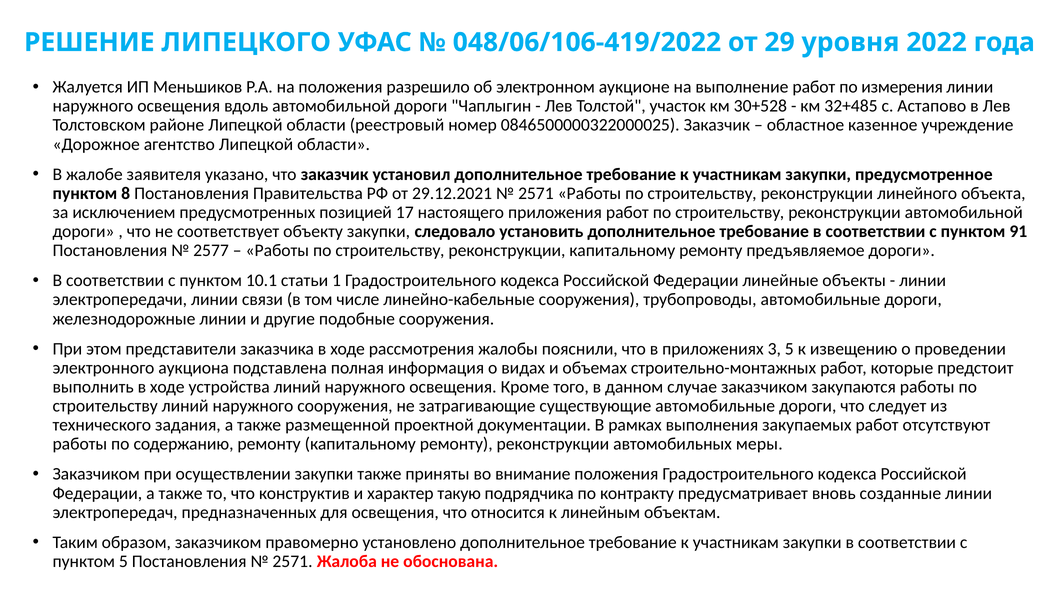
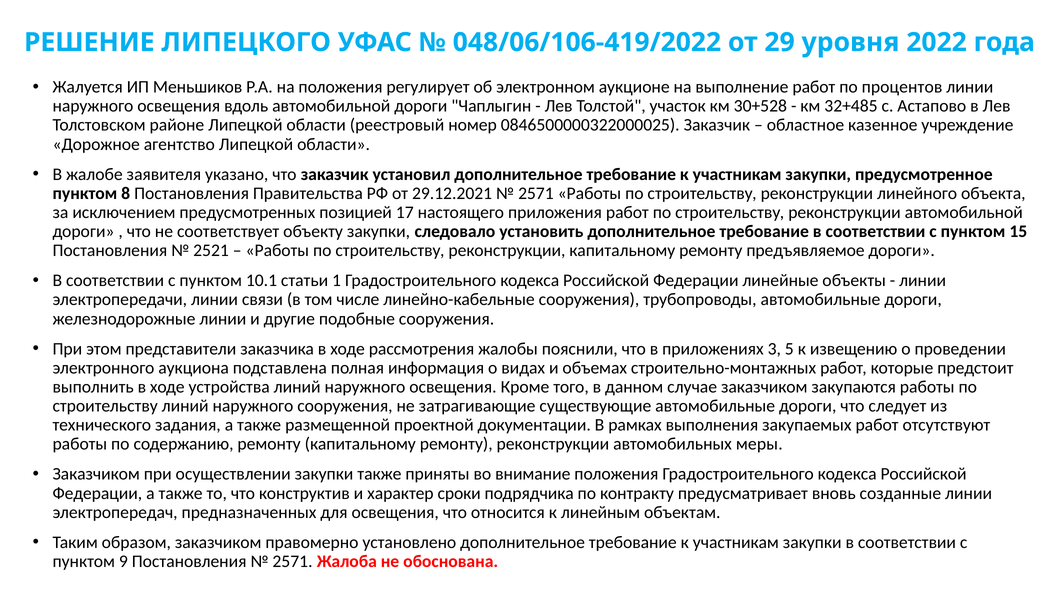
разрешило: разрешило -> регулирует (428, 87)
измерения: измерения -> процентов (902, 87)
91: 91 -> 15 (1018, 231)
2577: 2577 -> 2521 (211, 250)
такую: такую -> сроки (459, 493)
пунктом 5: 5 -> 9 (123, 561)
